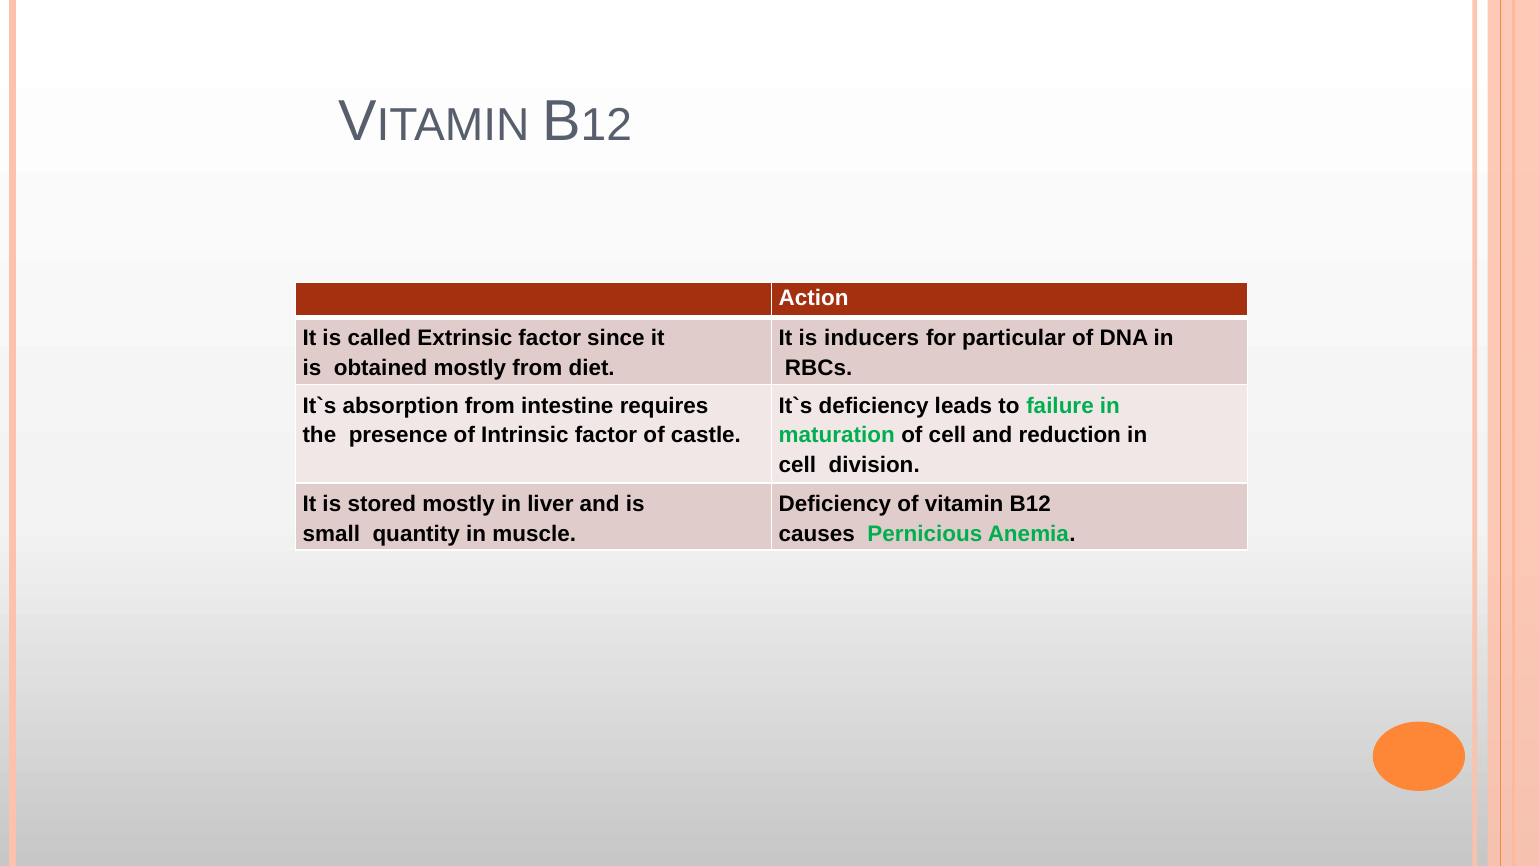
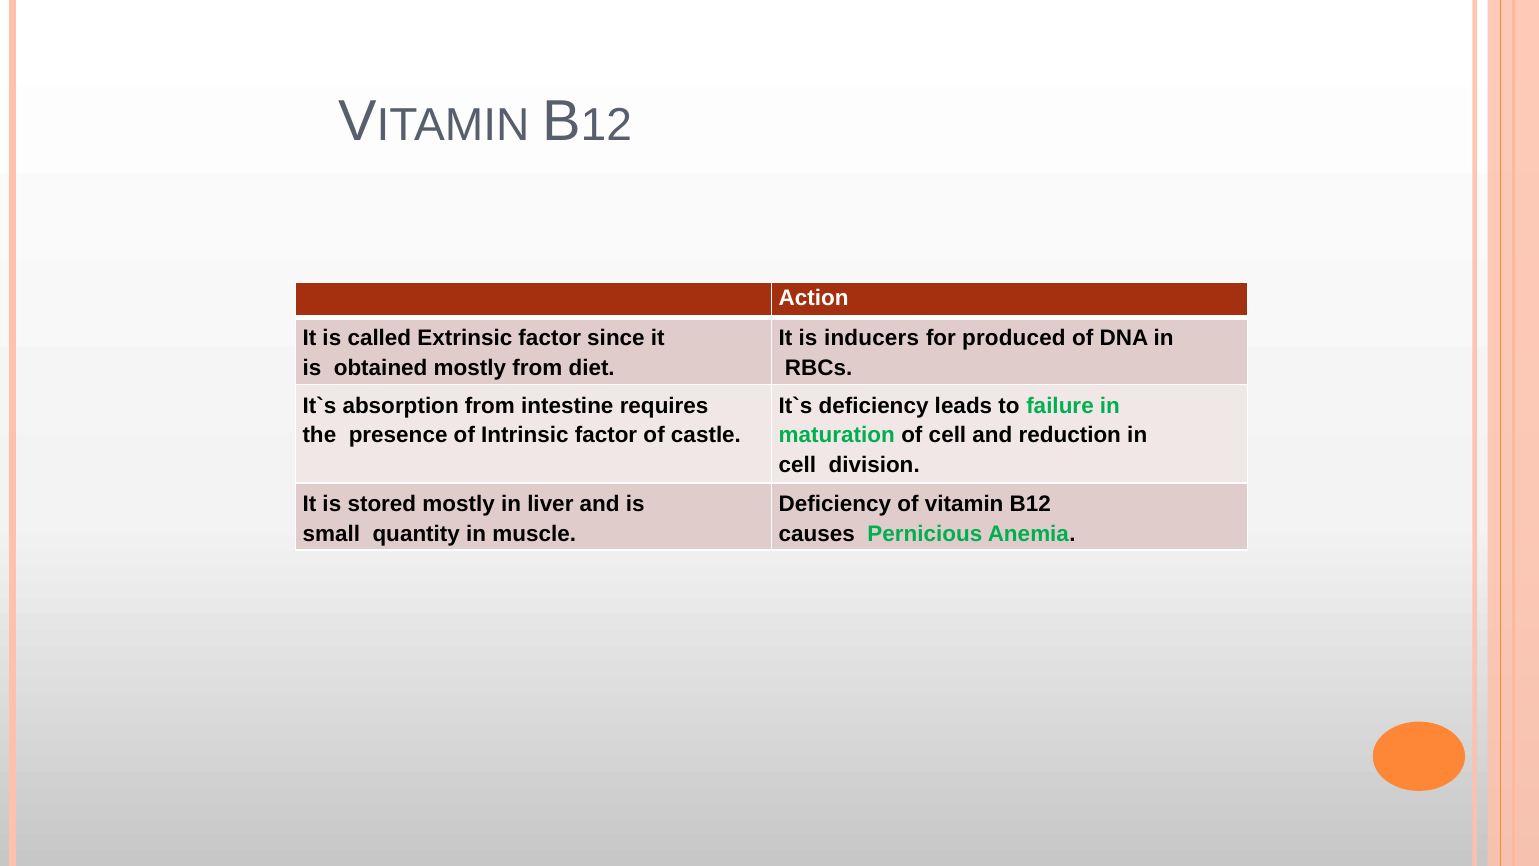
particular: particular -> produced (1014, 338)
